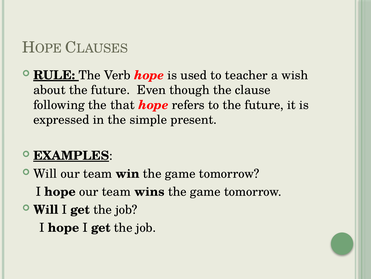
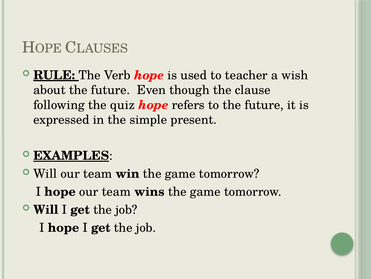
that: that -> quiz (122, 105)
